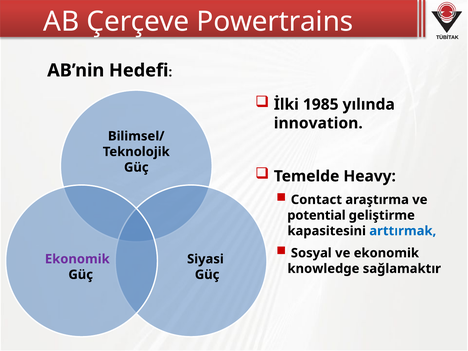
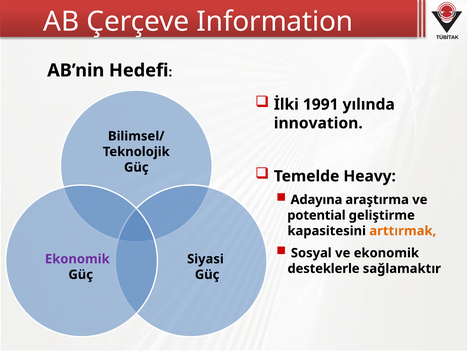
Powertrains: Powertrains -> Information (275, 22)
1985: 1985 -> 1991 (321, 104)
Contact: Contact -> Adayına (316, 200)
arttırmak colour: blue -> orange (403, 231)
knowledge: knowledge -> desteklerle (323, 269)
